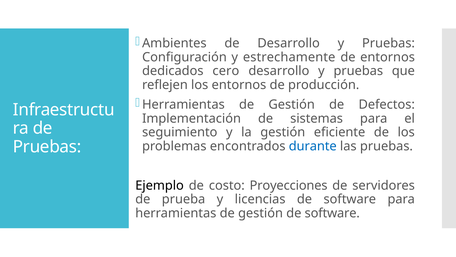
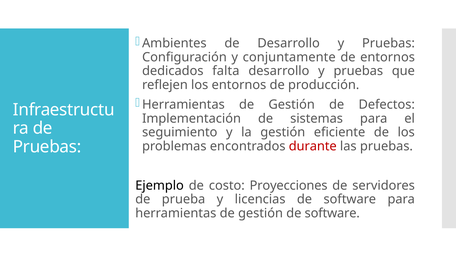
estrechamente: estrechamente -> conjuntamente (289, 57)
cero: cero -> falta (226, 71)
durante colour: blue -> red (313, 146)
